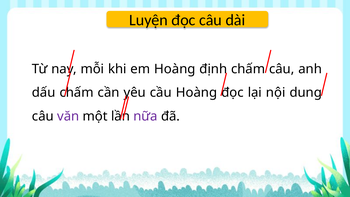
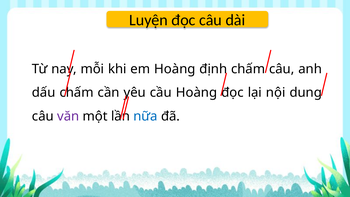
nữa colour: purple -> blue (145, 116)
